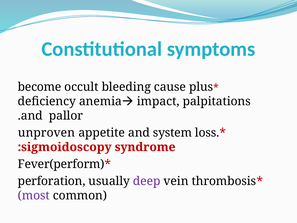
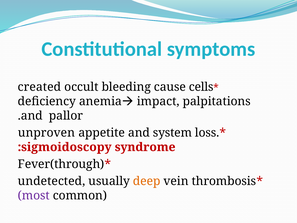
become: become -> created (39, 87)
plus: plus -> cells (201, 87)
Fever(perform: Fever(perform -> Fever(through (61, 164)
perforation: perforation -> undetected (51, 181)
deep colour: purple -> orange (147, 181)
